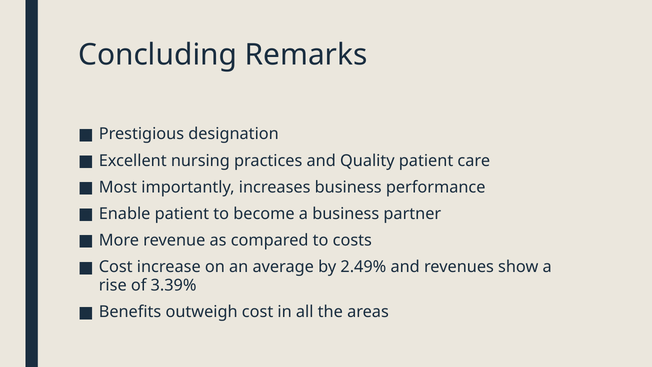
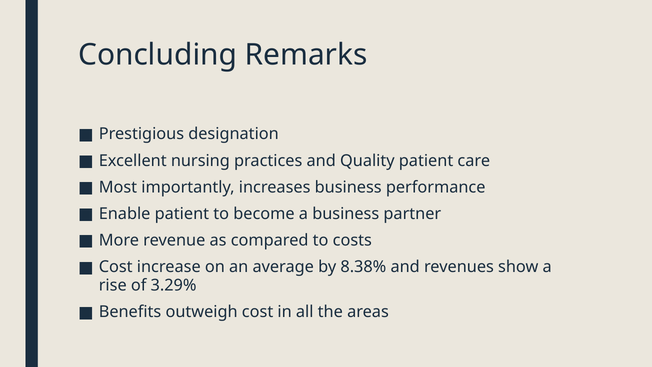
2.49%: 2.49% -> 8.38% (363, 267)
3.39%: 3.39% -> 3.29% (174, 285)
